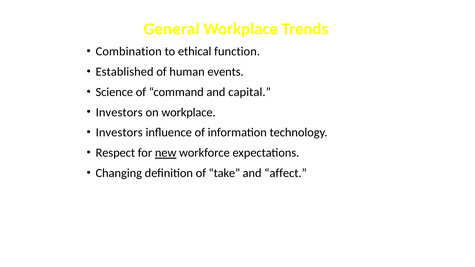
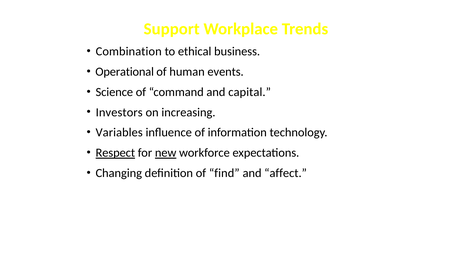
General: General -> Support (172, 29)
function: function -> business (237, 52)
Established: Established -> Operational (125, 72)
on workplace: workplace -> increasing (188, 112)
Investors: Investors -> Variables (119, 133)
Respect underline: none -> present (115, 153)
take: take -> find (224, 173)
